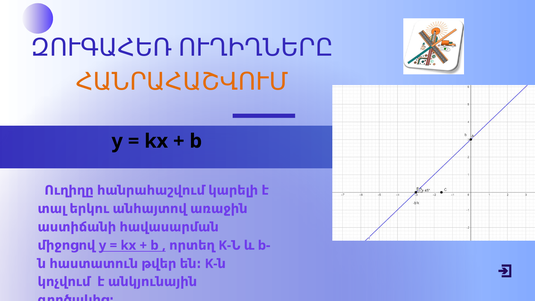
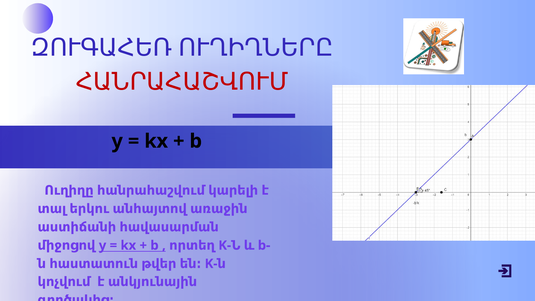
ՀԱՆՐԱՀԱՇՎՈՒՄ colour: orange -> red (182, 82)
